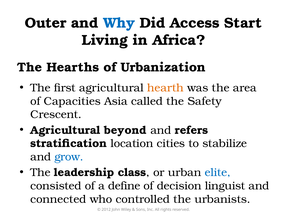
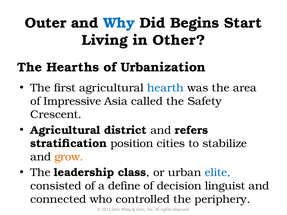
Access: Access -> Begins (195, 23)
Africa: Africa -> Other (179, 40)
hearth colour: orange -> blue (165, 88)
Capacities: Capacities -> Impressive (72, 101)
beyond: beyond -> district (125, 130)
location: location -> position (132, 144)
grow colour: blue -> orange (69, 157)
urbanists: urbanists -> periphery (222, 200)
